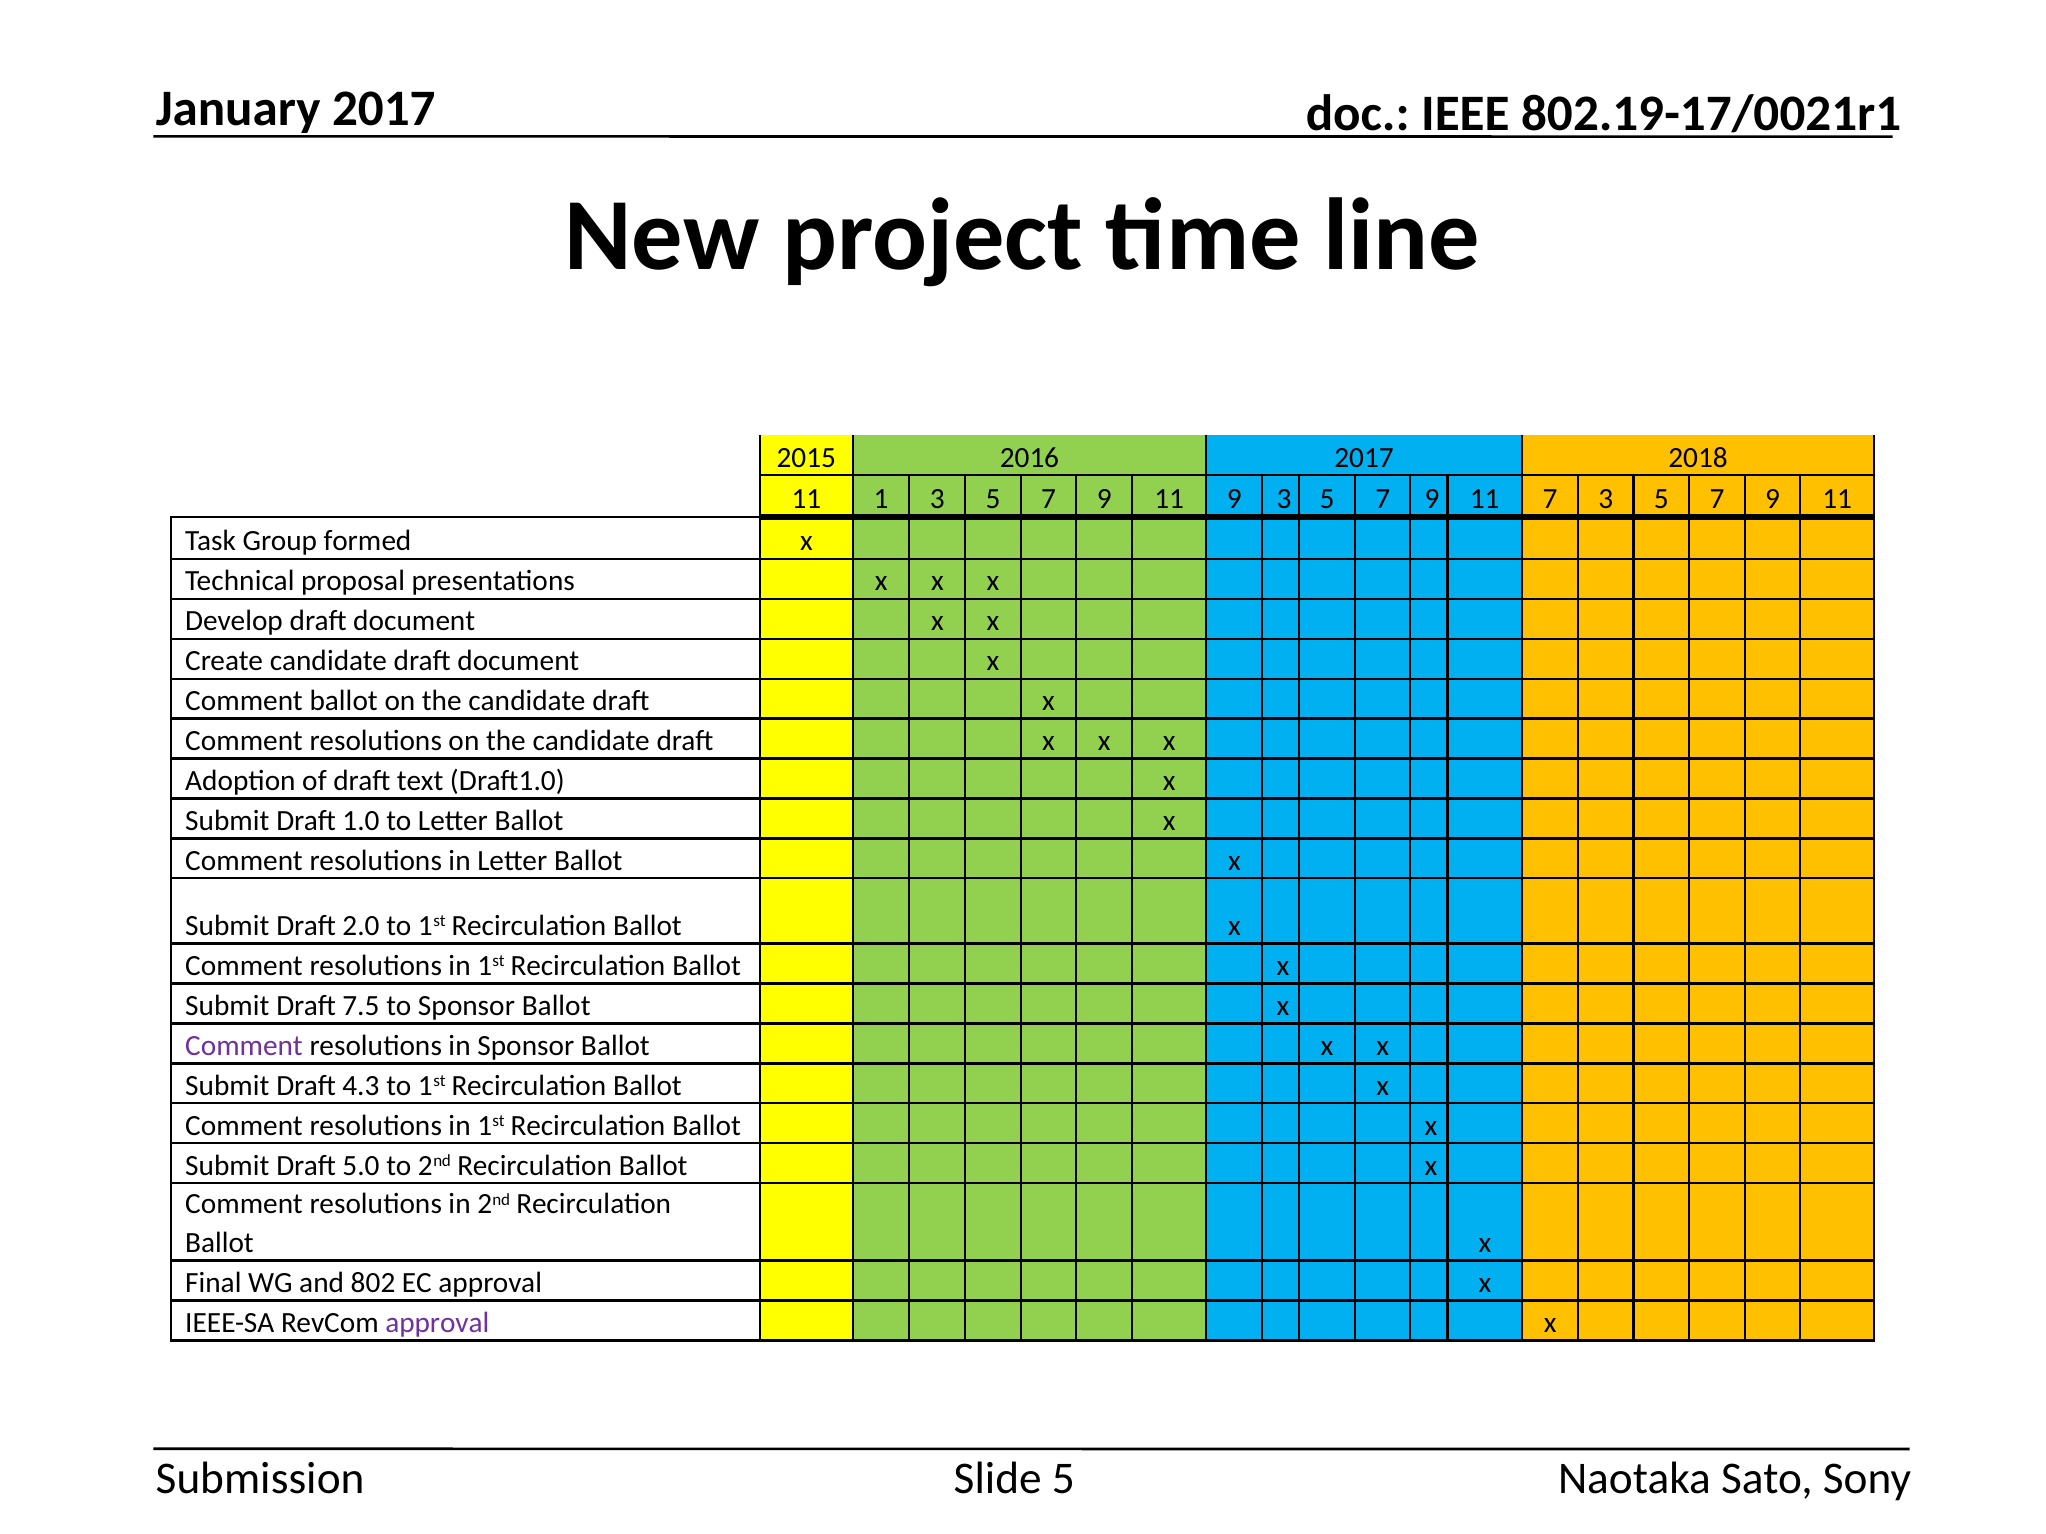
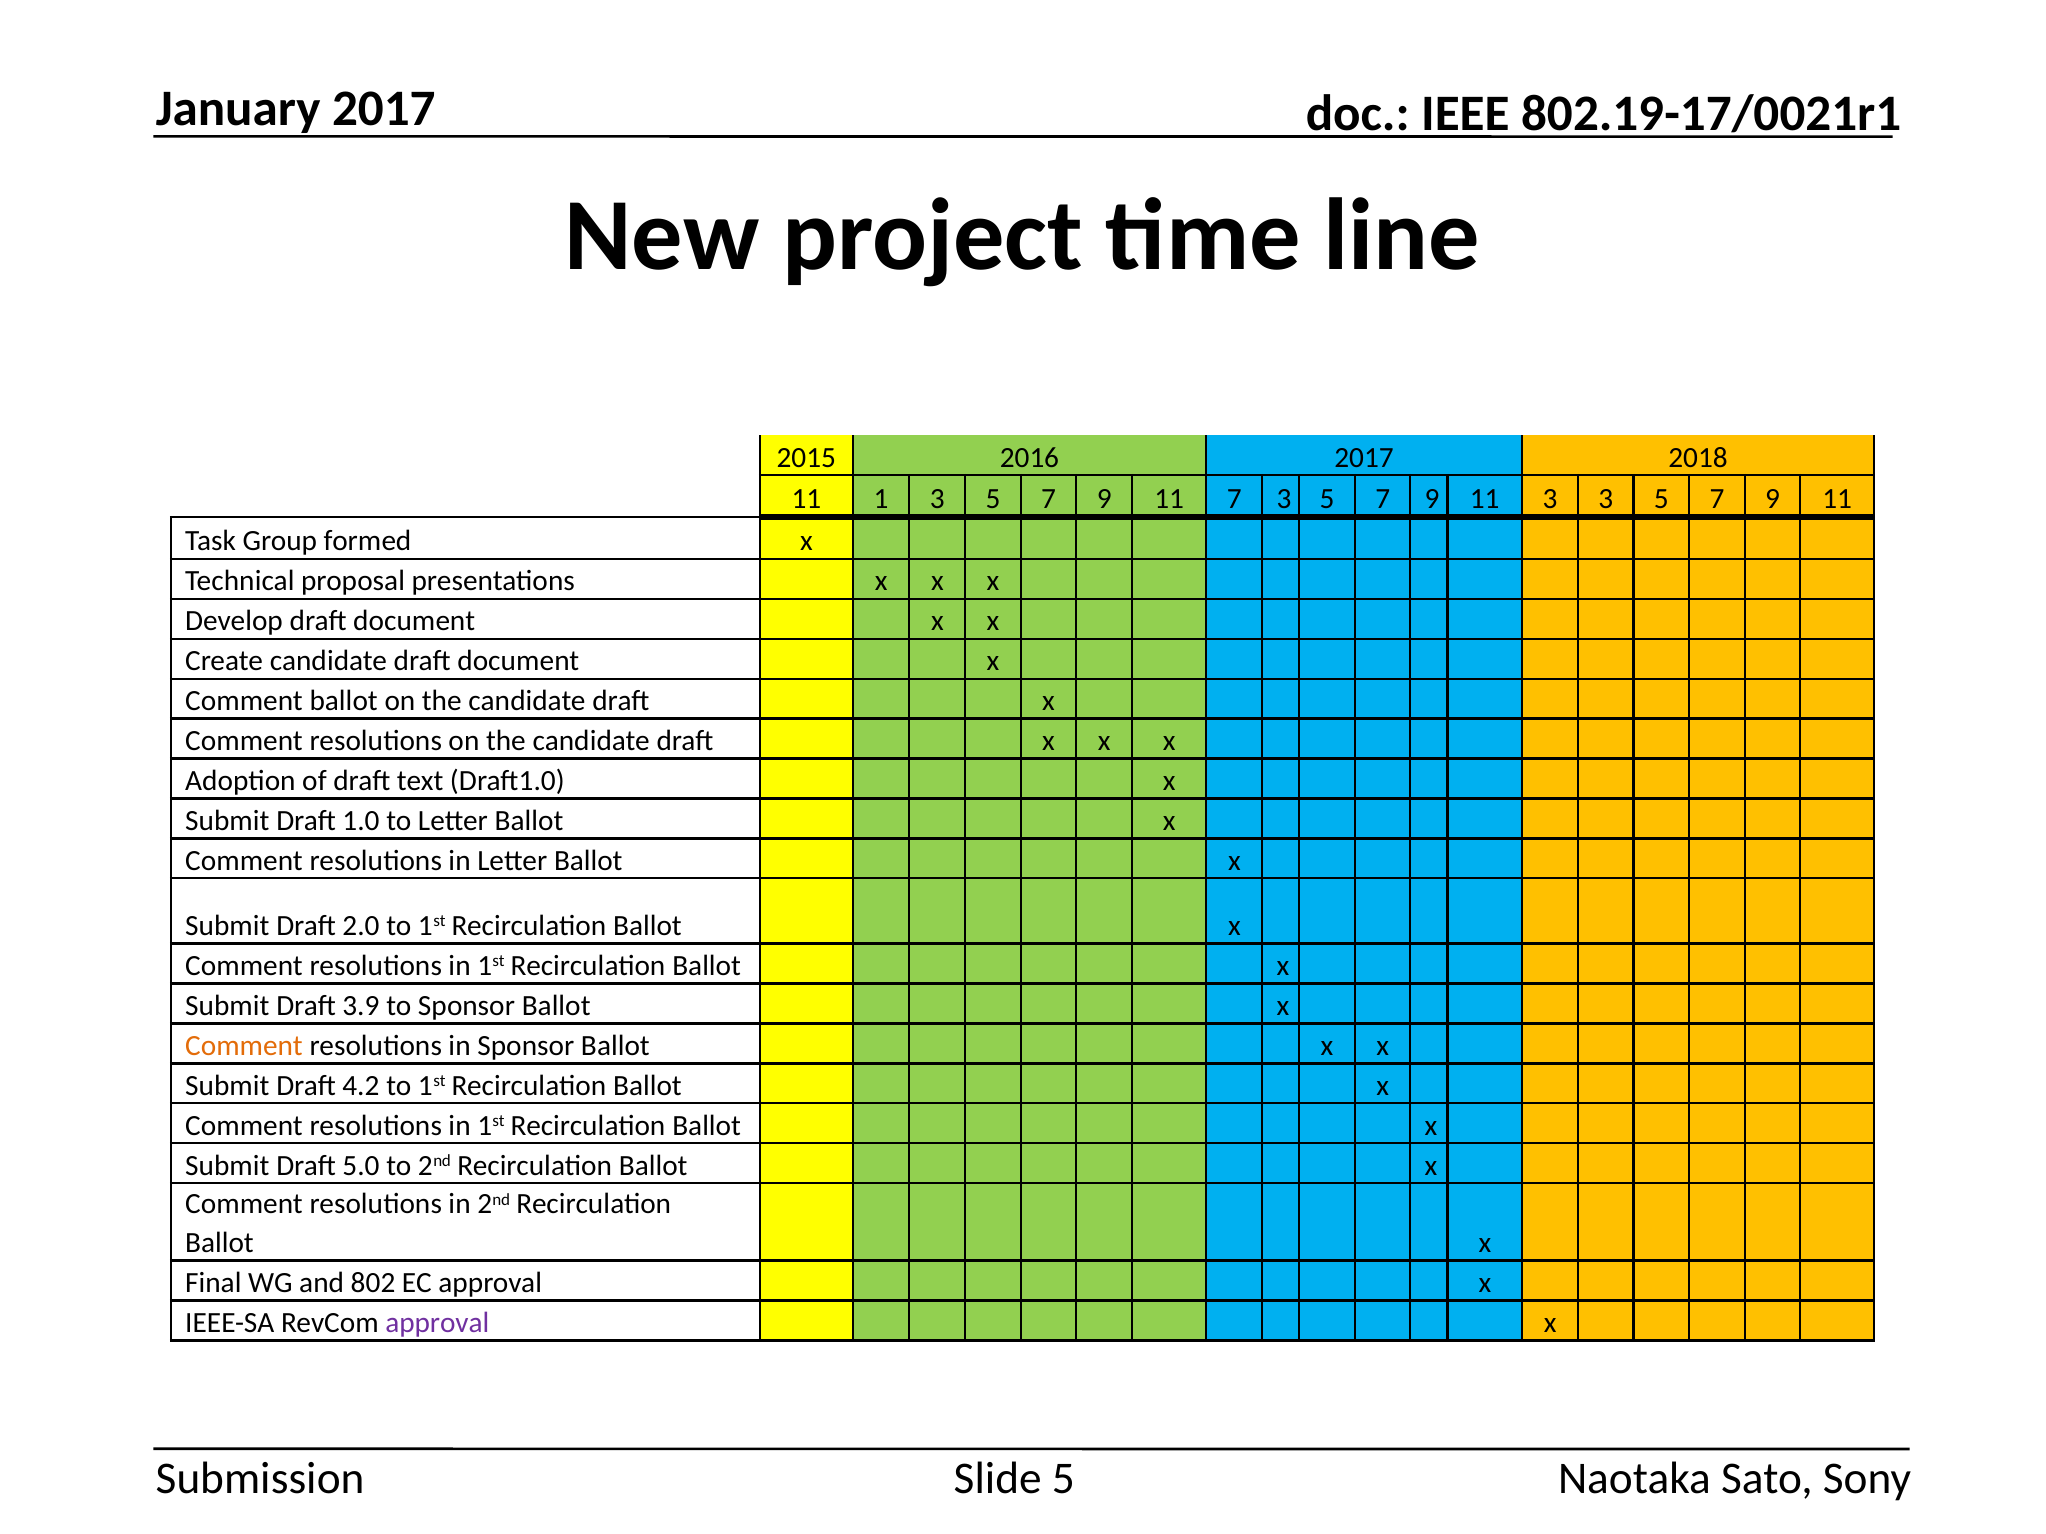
11 9: 9 -> 7 (1234, 499)
11 7: 7 -> 3 (1550, 499)
7.5: 7.5 -> 3.9 (361, 1006)
Comment colour: purple -> orange (244, 1046)
4.3: 4.3 -> 4.2 (361, 1086)
